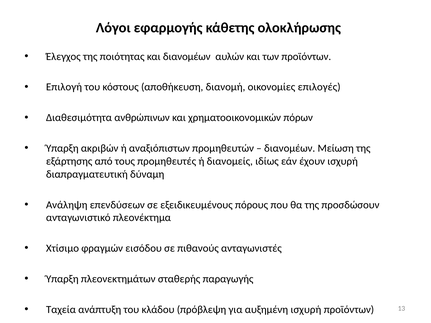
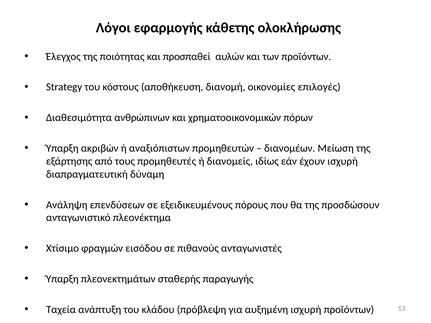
και διανομέων: διανομέων -> προσπαθεί (187, 57)
Επιλογή: Επιλογή -> Strategy (64, 87)
